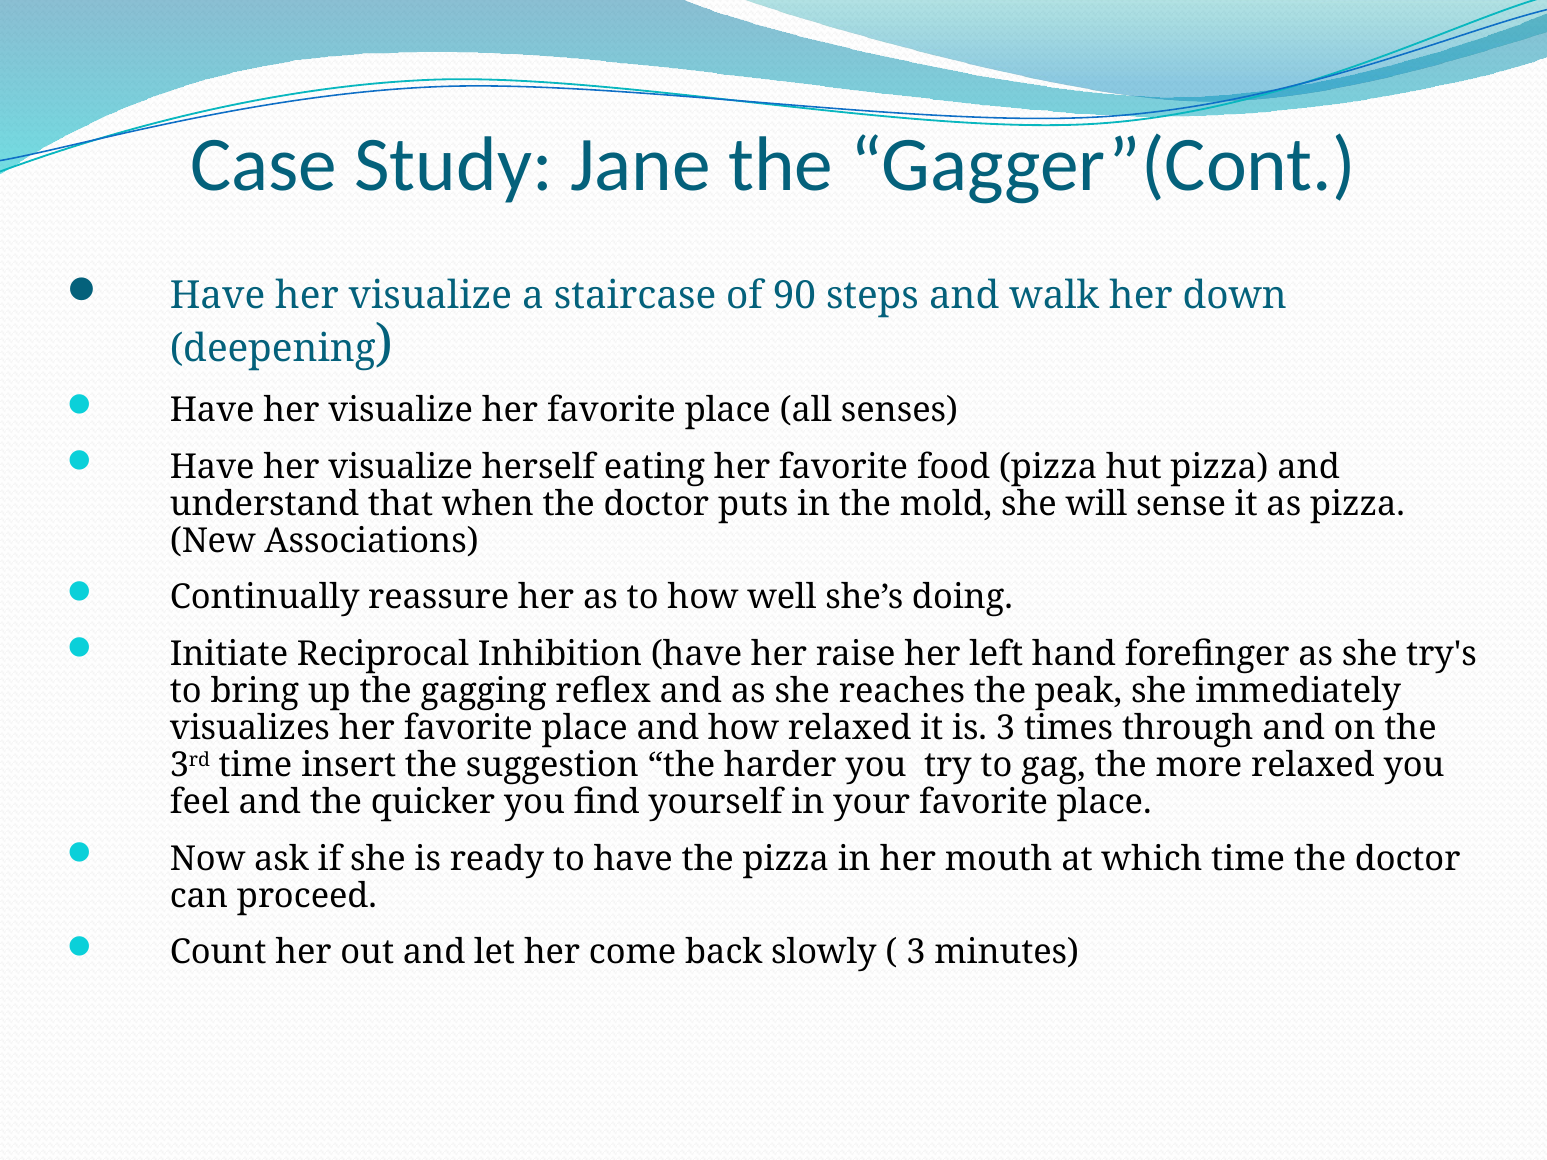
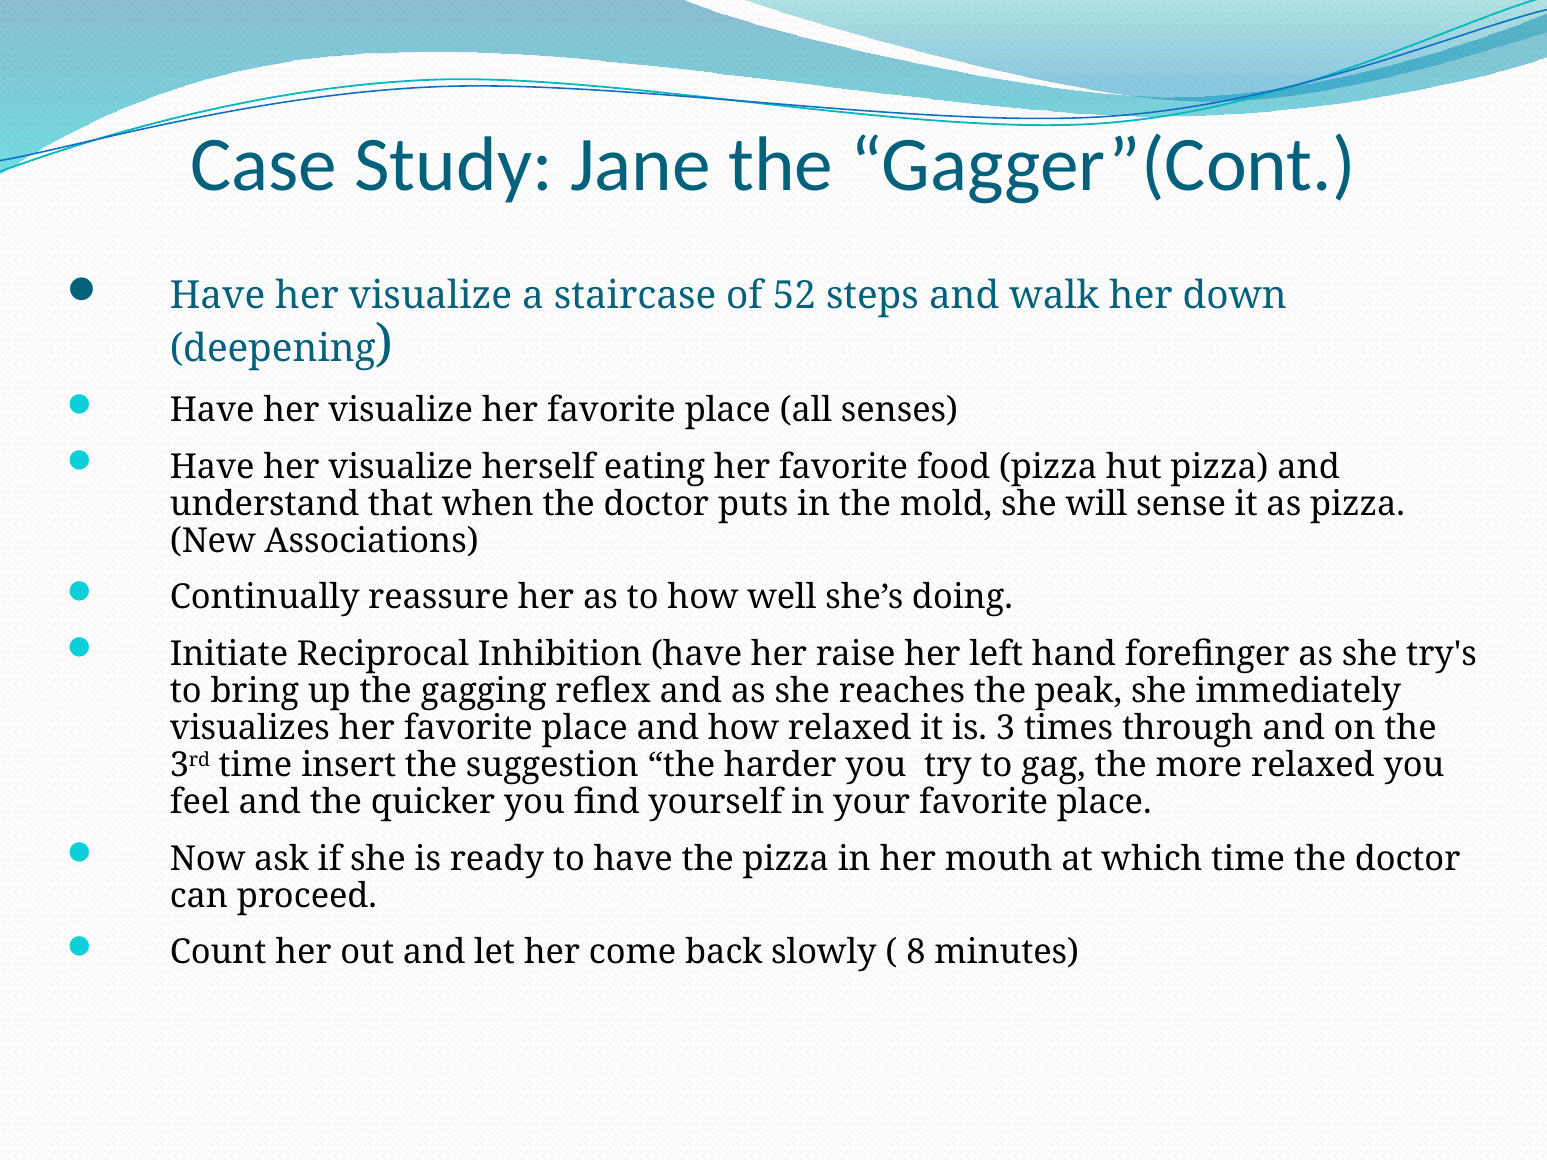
90: 90 -> 52 (794, 296)
3: 3 -> 8 (916, 952)
